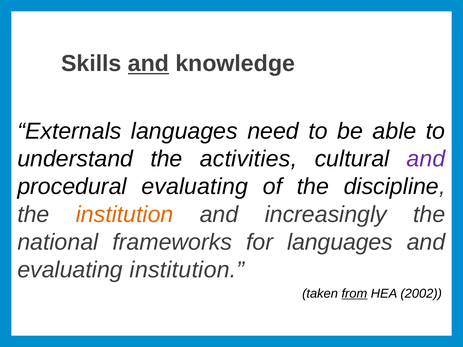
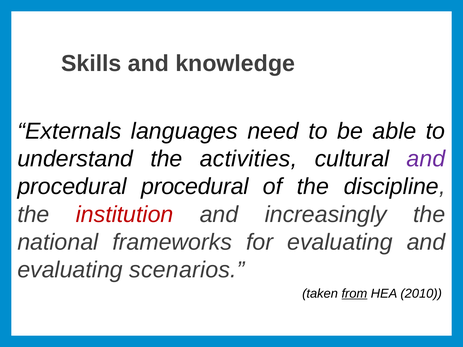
and underline: present -> none (149, 64)
procedural evaluating: evaluating -> procedural (195, 187)
institution colour: orange -> red (125, 215)
for languages: languages -> evaluating (340, 242)
evaluating institution: institution -> scenarios (187, 270)
2002: 2002 -> 2010 (421, 294)
